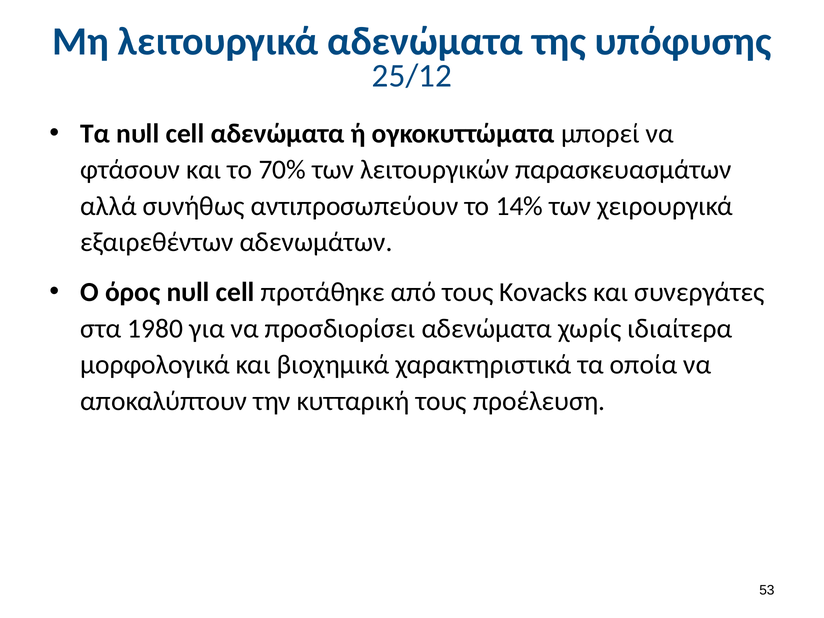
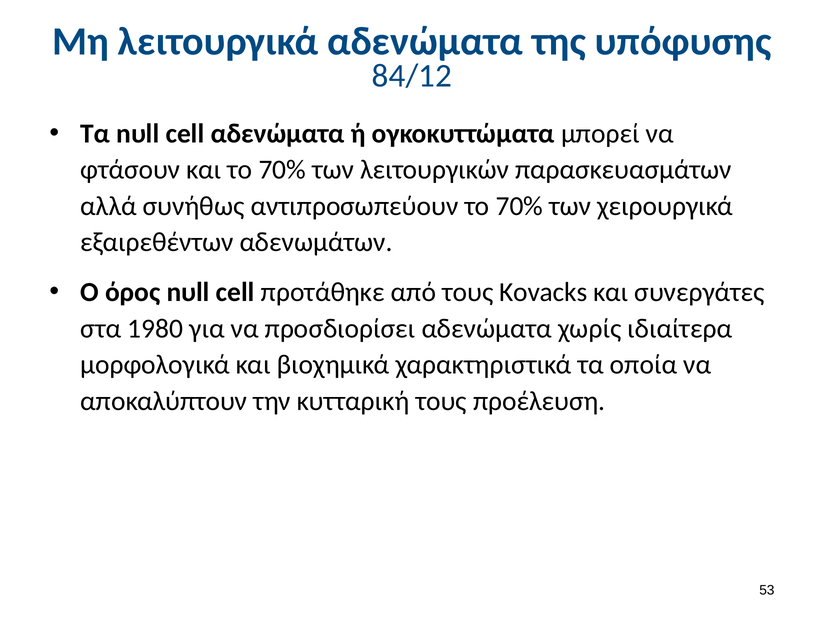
25/12: 25/12 -> 84/12 (412, 76)
αντιπροσωπεύουν το 14%: 14% -> 70% (519, 206)
